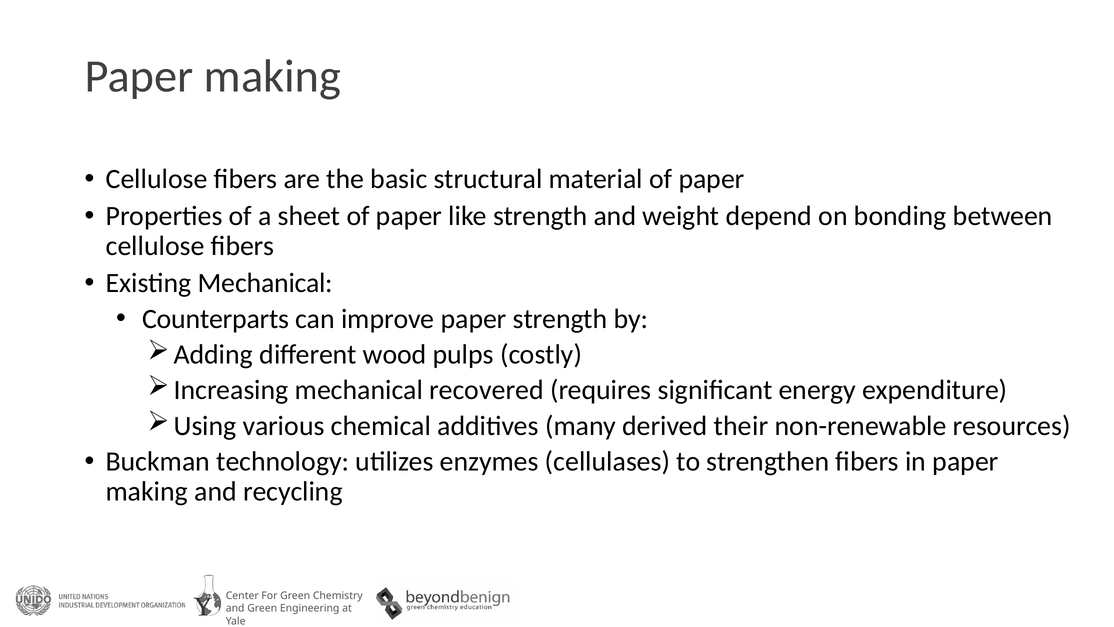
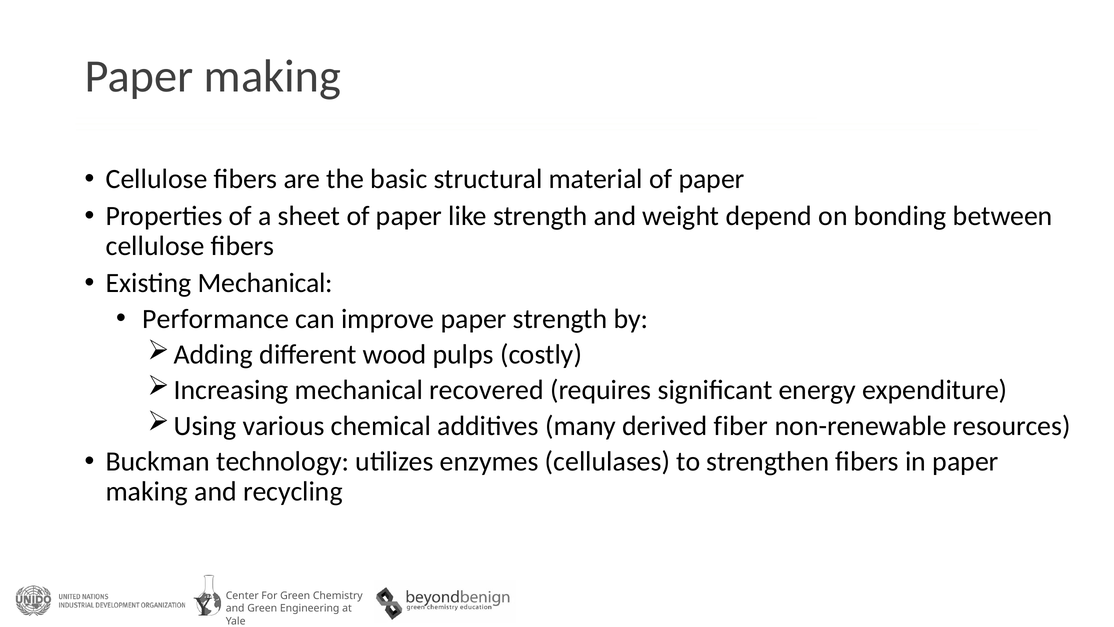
Counterparts: Counterparts -> Performance (216, 319)
their: their -> fiber (741, 426)
